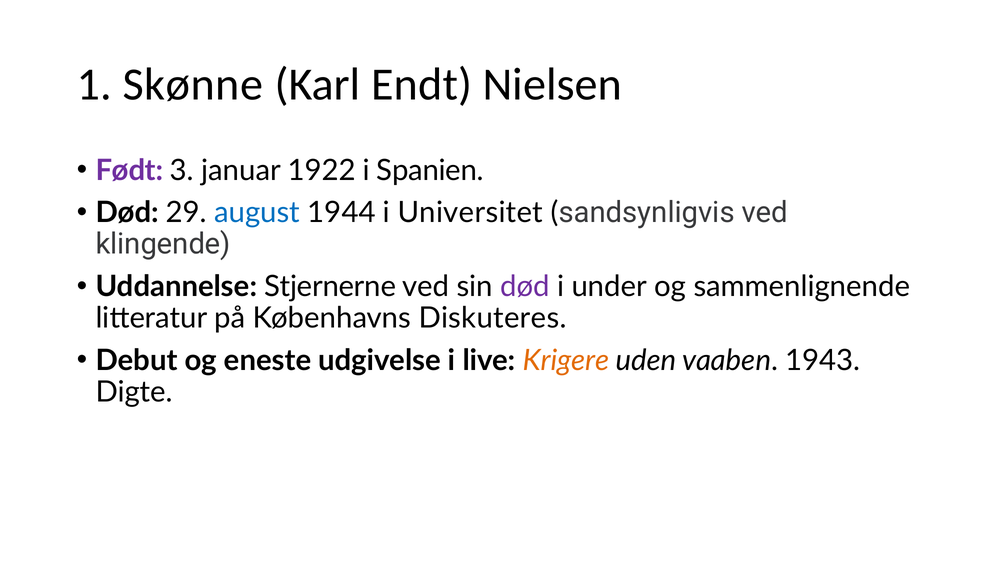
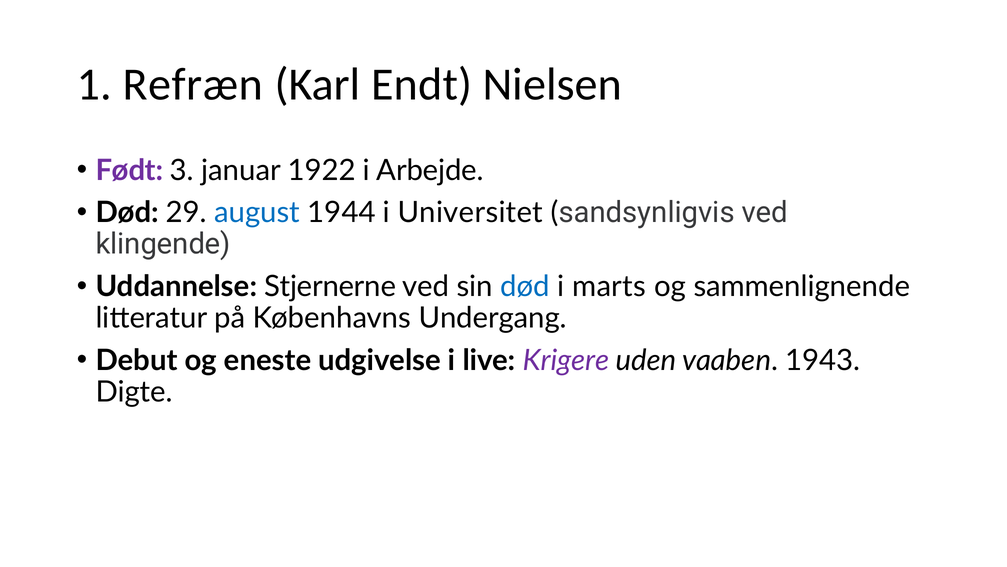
Skønne: Skønne -> Refræn (193, 85)
Spanien: Spanien -> Arbejde (430, 170)
død colour: purple -> blue (525, 286)
under: under -> marts (609, 286)
Diskuteres: Diskuteres -> Undergang (493, 318)
Krigere colour: orange -> purple (566, 360)
